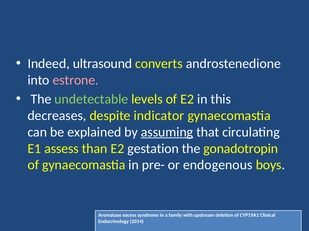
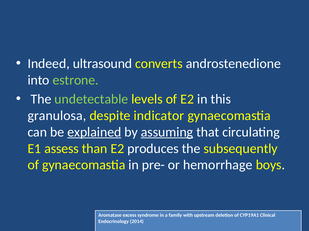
estrone colour: pink -> light green (76, 80)
decreases: decreases -> granulosa (57, 116)
explained underline: none -> present (94, 132)
gestation: gestation -> produces (153, 149)
gonadotropin: gonadotropin -> subsequently (241, 149)
endogenous: endogenous -> hemorrhage (218, 165)
